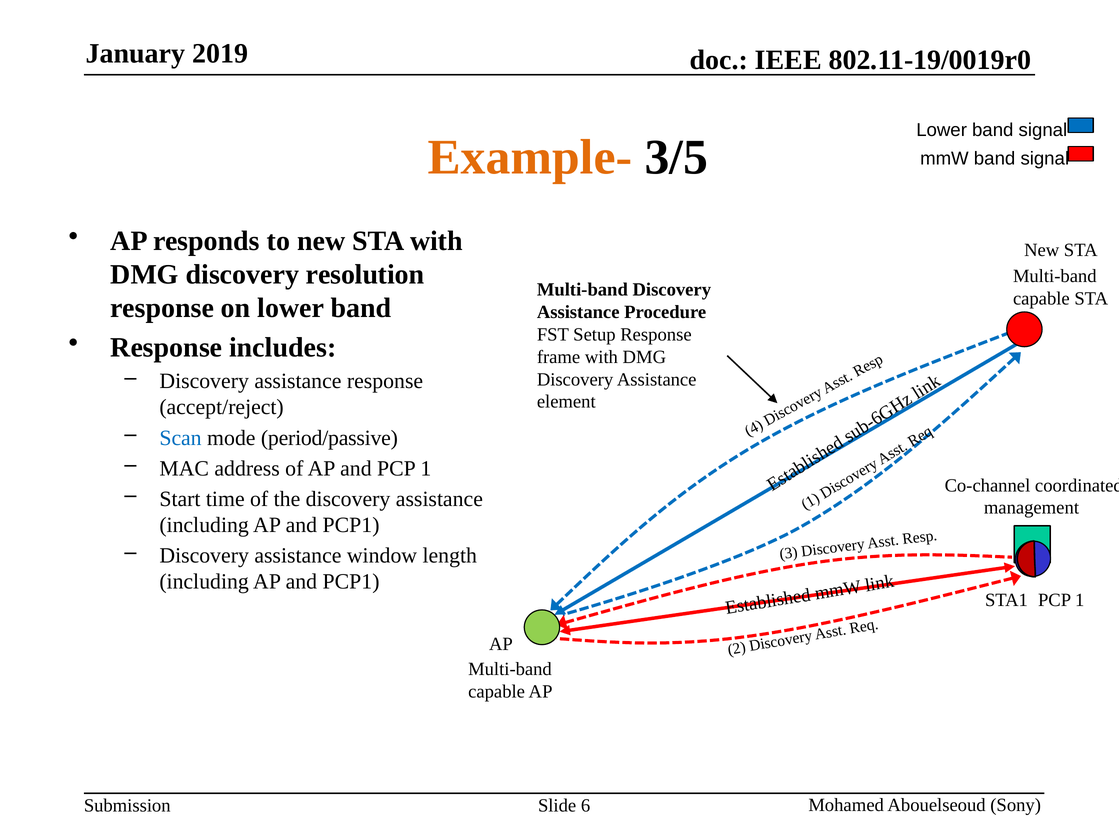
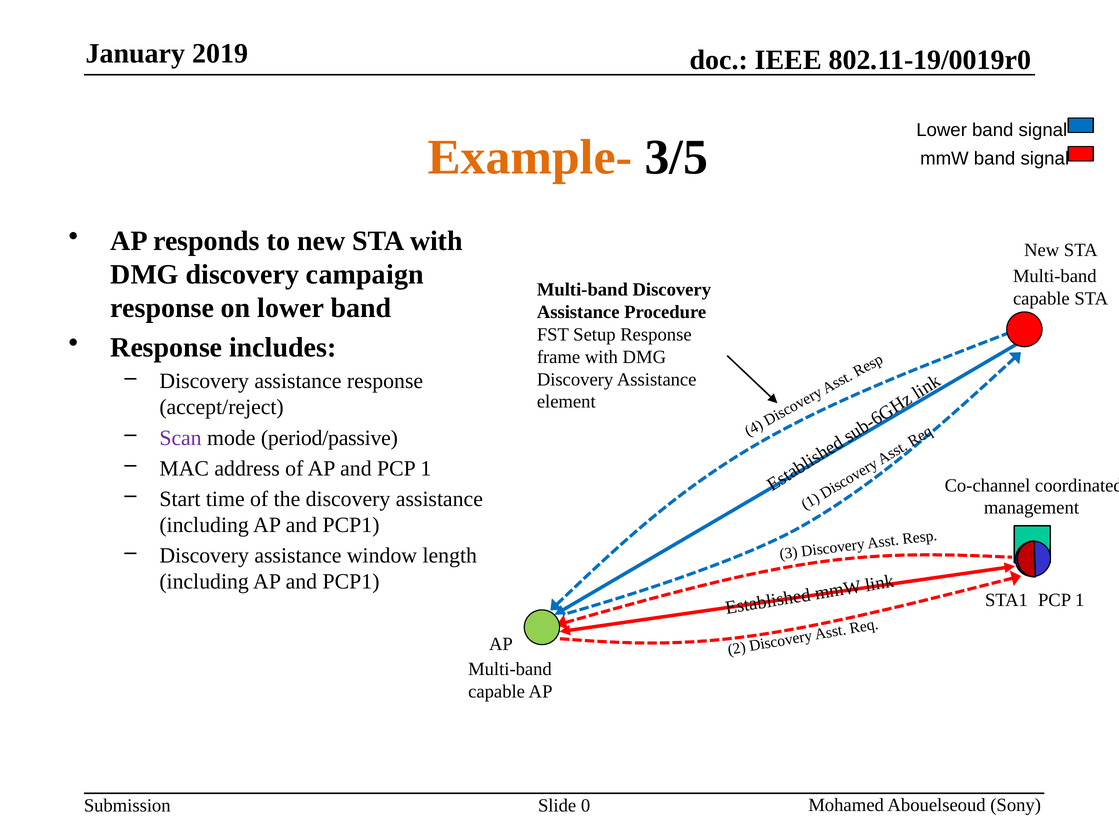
resolution: resolution -> campaign (365, 274)
Scan colour: blue -> purple (181, 437)
Slide 6: 6 -> 0 (586, 805)
